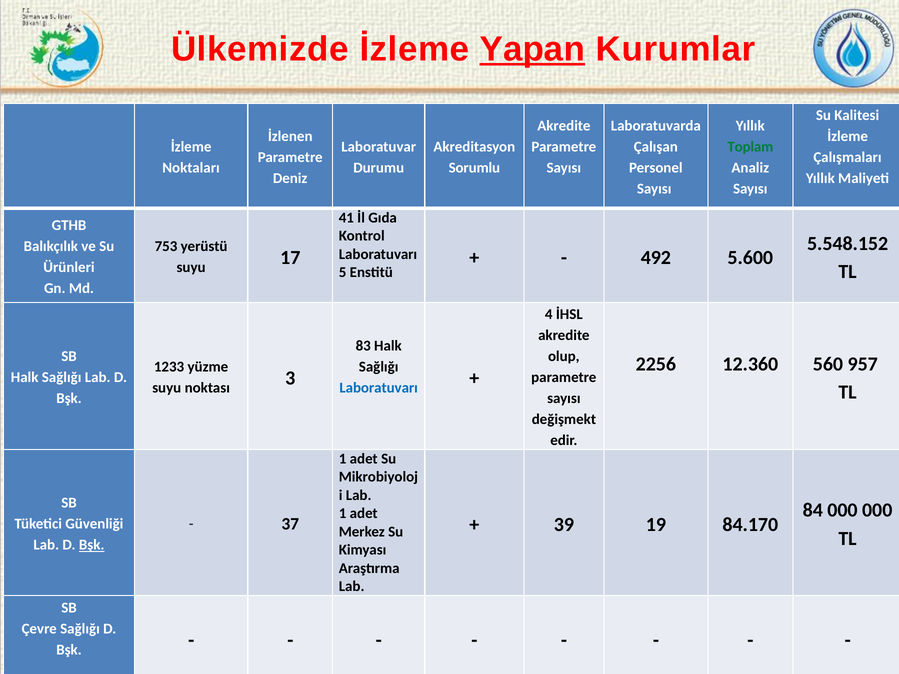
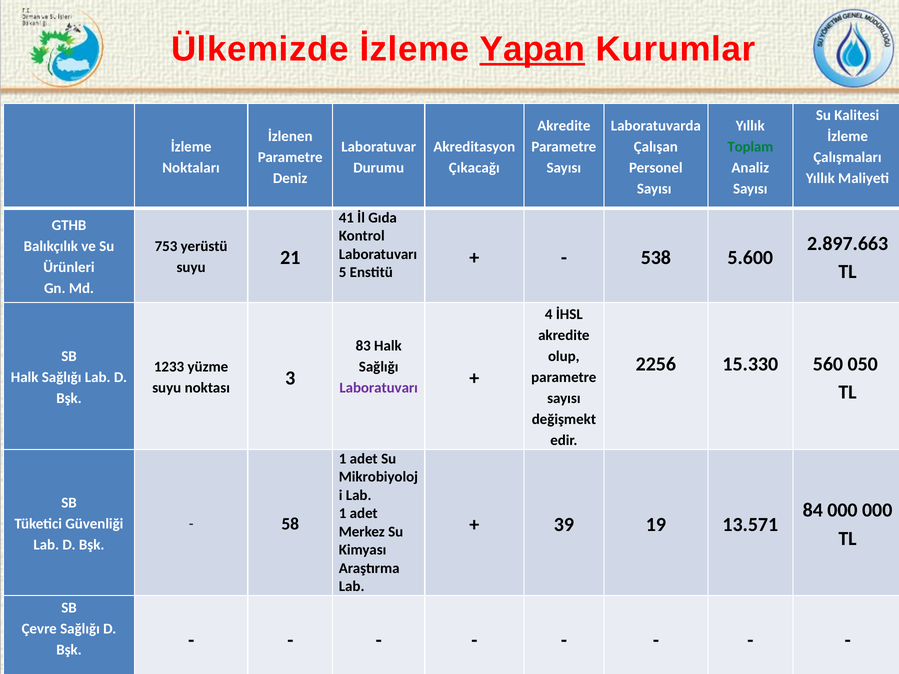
Sorumlu: Sorumlu -> Çıkacağı (474, 168)
5.548.152: 5.548.152 -> 2.897.663 (848, 244)
492: 492 -> 538 (656, 258)
17: 17 -> 21 (290, 258)
12.360: 12.360 -> 15.330 (750, 364)
957: 957 -> 050 (863, 364)
Laboratuvarı colour: blue -> purple (379, 388)
84.170: 84.170 -> 13.571 (750, 525)
37: 37 -> 58 (290, 524)
Bşk underline: present -> none (92, 545)
